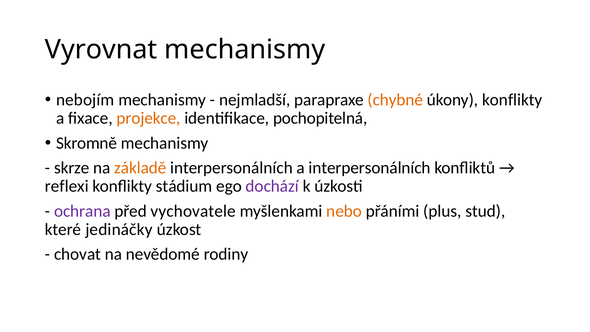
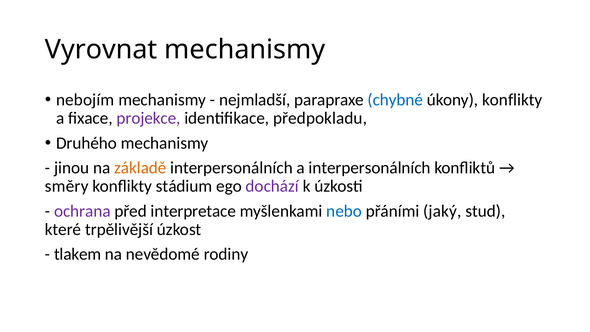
chybné colour: orange -> blue (395, 100)
projekce colour: orange -> purple (149, 118)
pochopitelná: pochopitelná -> předpokladu (320, 118)
Skromně: Skromně -> Druhého (86, 143)
skrze: skrze -> jinou (72, 168)
reflexi: reflexi -> směry (67, 186)
vychovatele: vychovatele -> interpretace (193, 211)
nebo colour: orange -> blue (344, 211)
plus: plus -> jaký (442, 211)
jedináčky: jedináčky -> trpělivější (119, 229)
chovat: chovat -> tlakem (78, 254)
